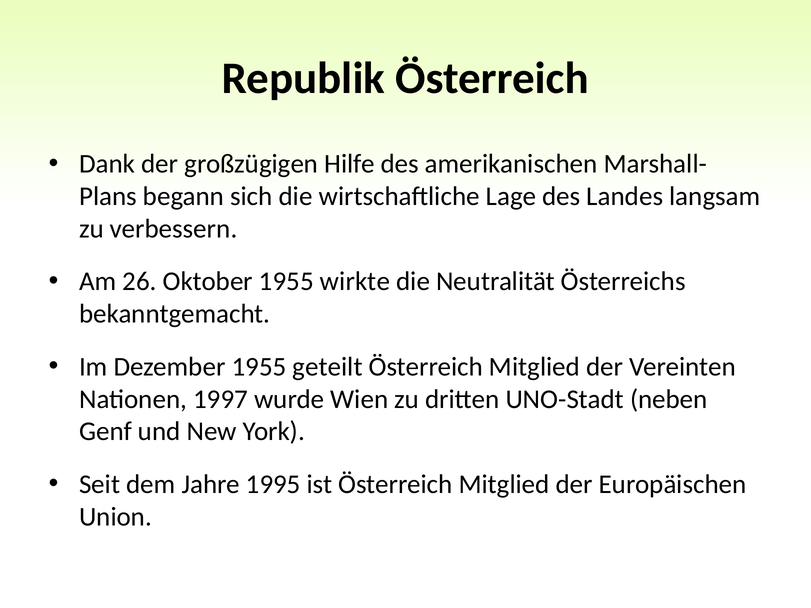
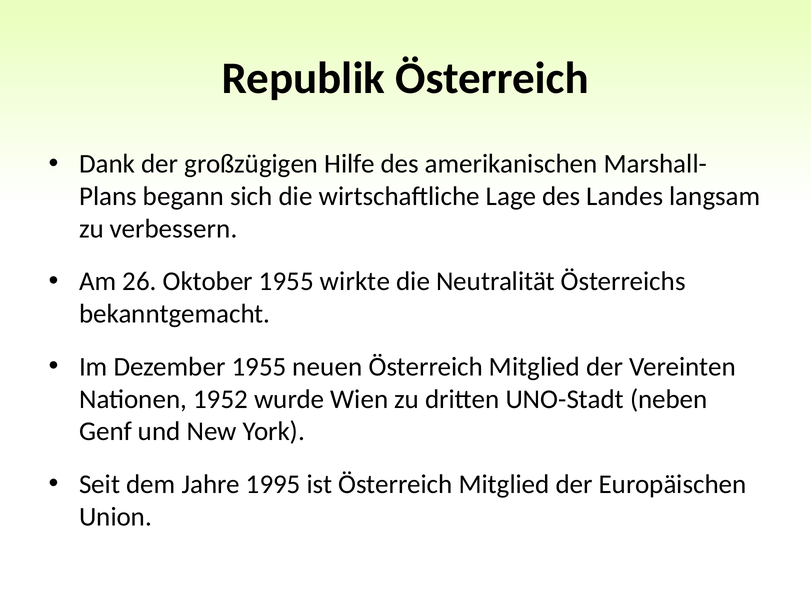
geteilt: geteilt -> neuen (328, 367)
1997: 1997 -> 1952 (221, 399)
